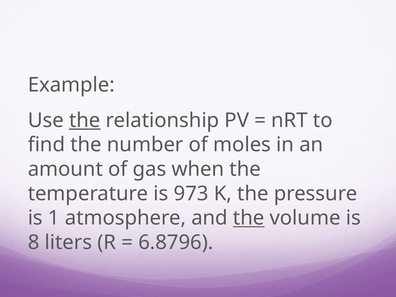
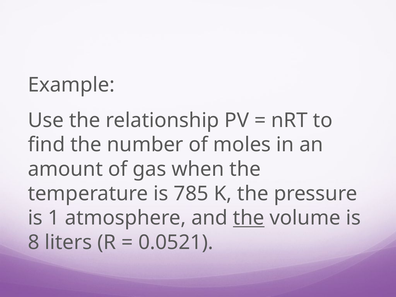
the underline: present -> none (85, 120)
973: 973 -> 785 (191, 194)
6.8796: 6.8796 -> 0.0521 (176, 242)
